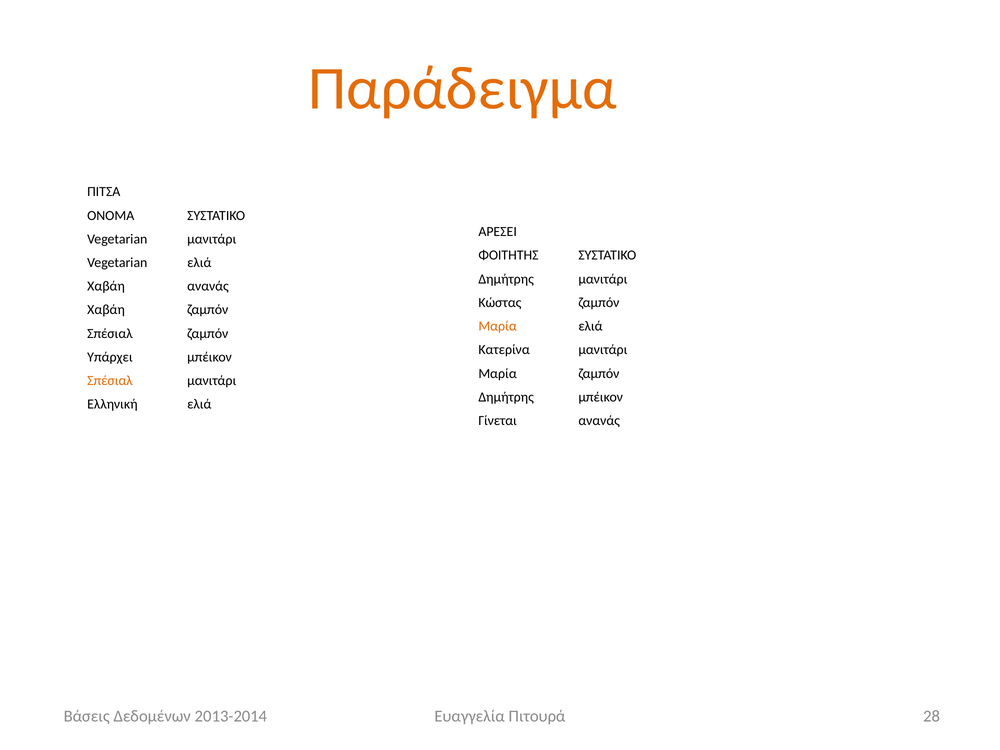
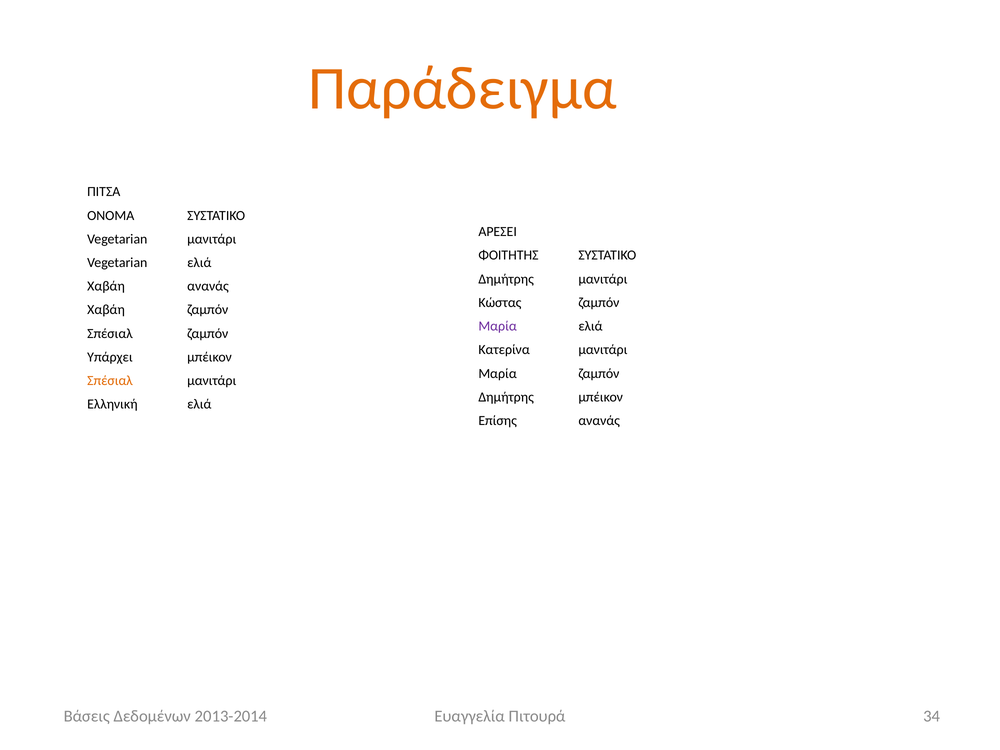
Μαρία colour: orange -> purple (498, 326)
Γίνεται: Γίνεται -> Επίσης (498, 421)
28: 28 -> 34 (932, 716)
